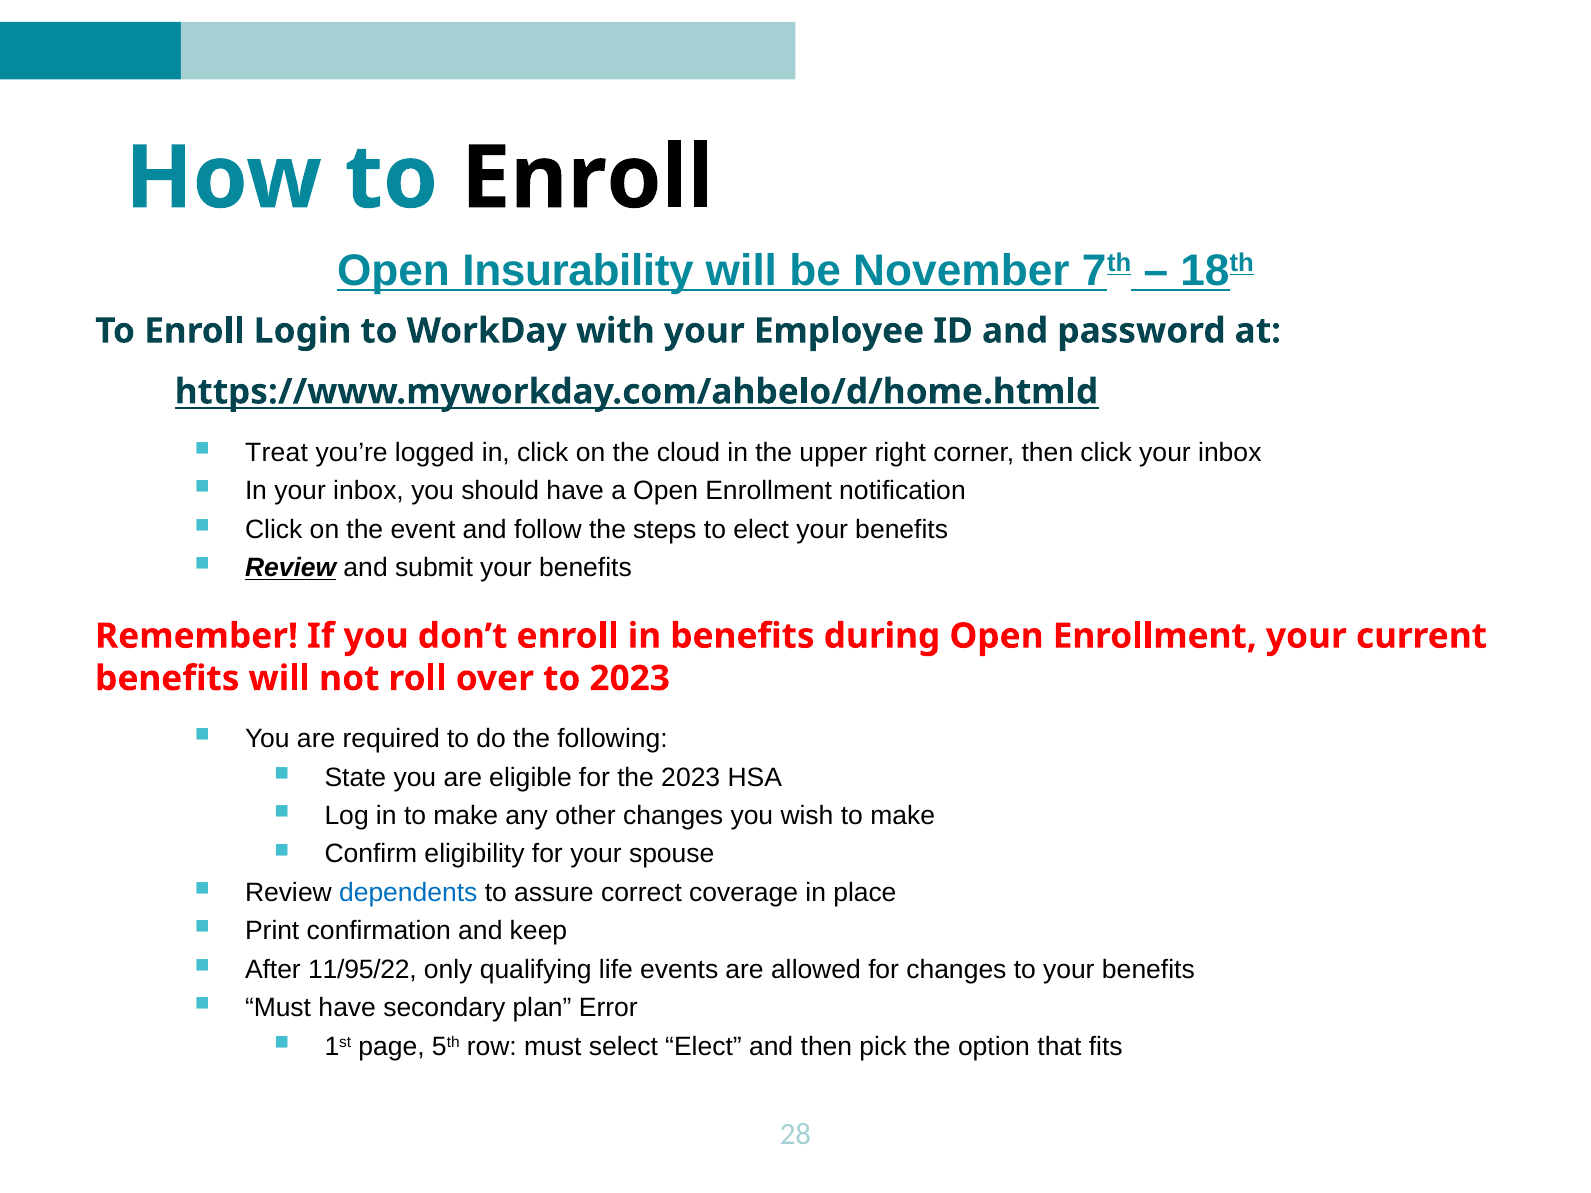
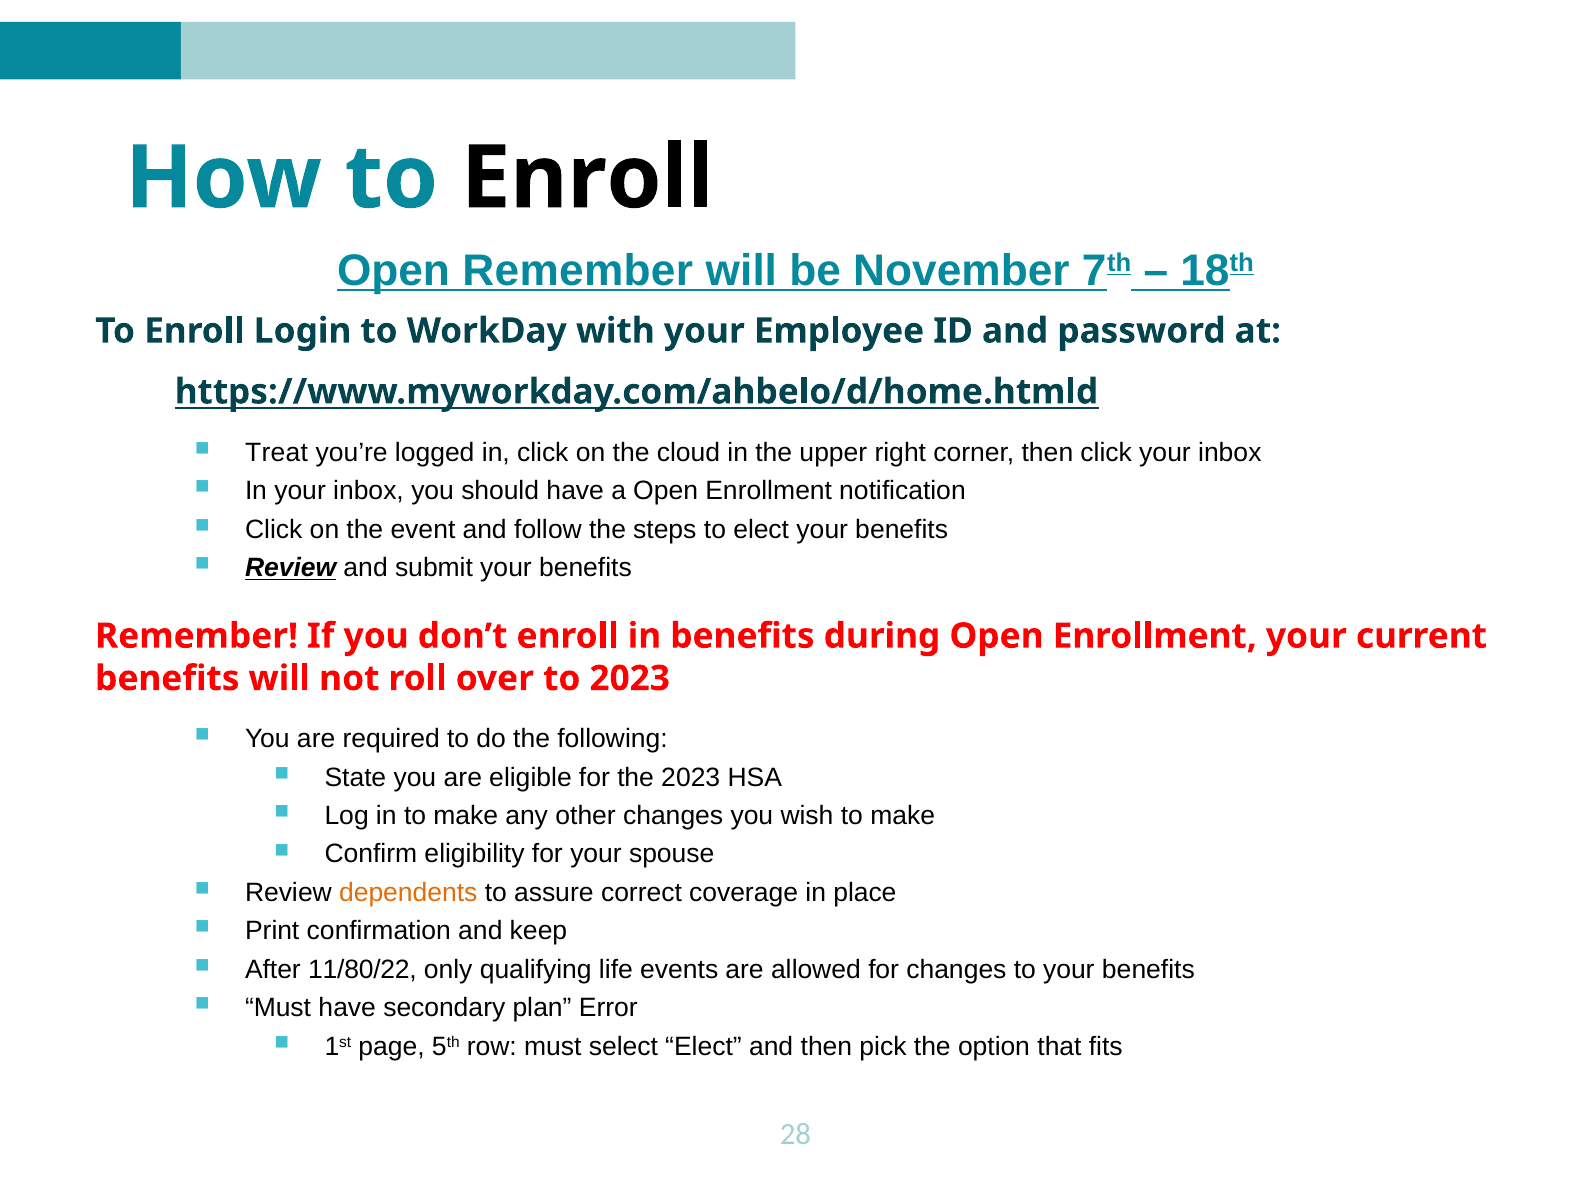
Open Insurability: Insurability -> Remember (578, 271)
dependents colour: blue -> orange (408, 893)
11/95/22: 11/95/22 -> 11/80/22 (362, 970)
